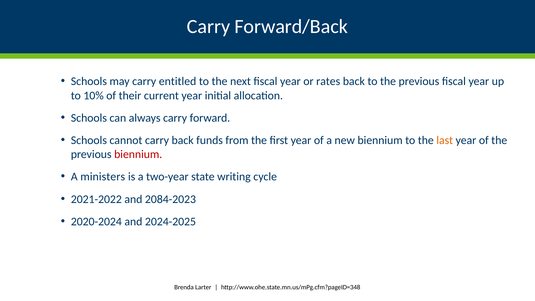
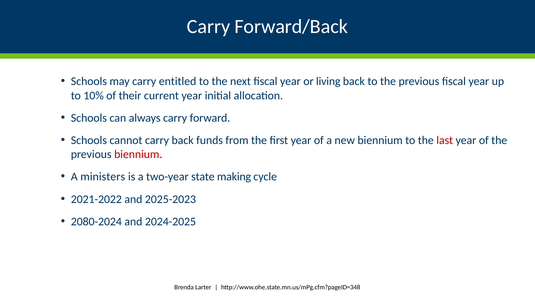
rates: rates -> living (328, 81)
last colour: orange -> red (445, 140)
writing: writing -> making (234, 177)
2084-2023: 2084-2023 -> 2025-2023 (170, 199)
2020-2024: 2020-2024 -> 2080-2024 (96, 222)
